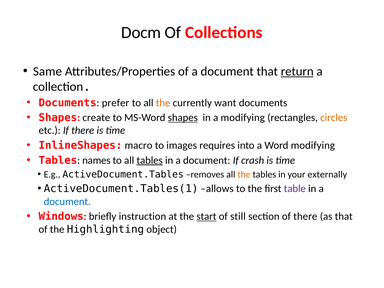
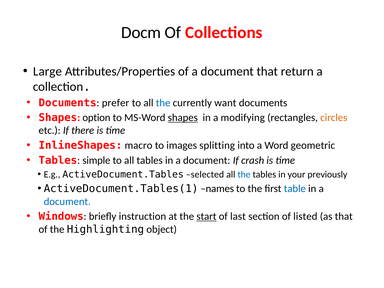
Same: Same -> Large (47, 71)
return underline: present -> none (297, 71)
the colour: orange -> blue (163, 103)
create: create -> option (96, 118)
requires: requires -> splitting (217, 145)
Word modifying: modifying -> geometric (313, 145)
names: names -> simple (96, 160)
tables underline: present -> none (150, 160)
removes: removes -> selected (205, 174)
the colour: orange -> blue (244, 174)
externally: externally -> previously (327, 174)
allows: allows -> names (217, 189)
table colour: purple -> blue (295, 189)
still: still -> last (238, 216)
of there: there -> listed (305, 216)
